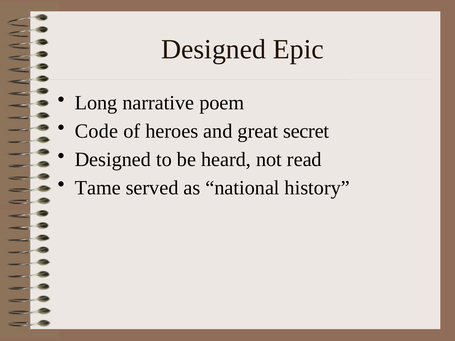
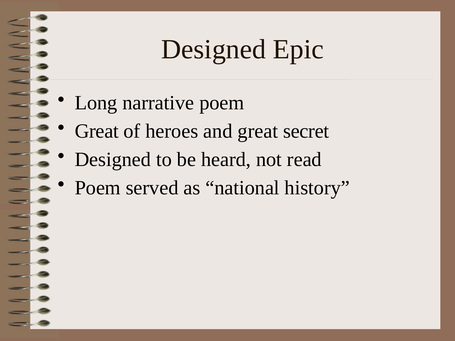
Code: Code -> Great (97, 131)
Tame: Tame -> Poem (98, 188)
